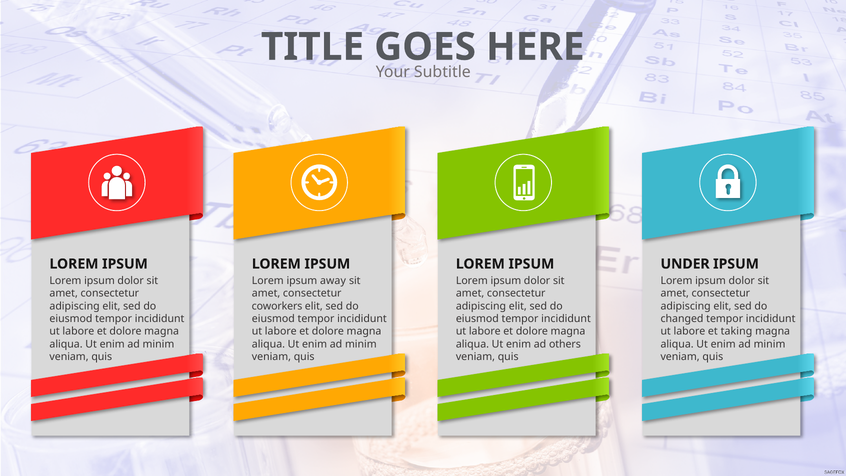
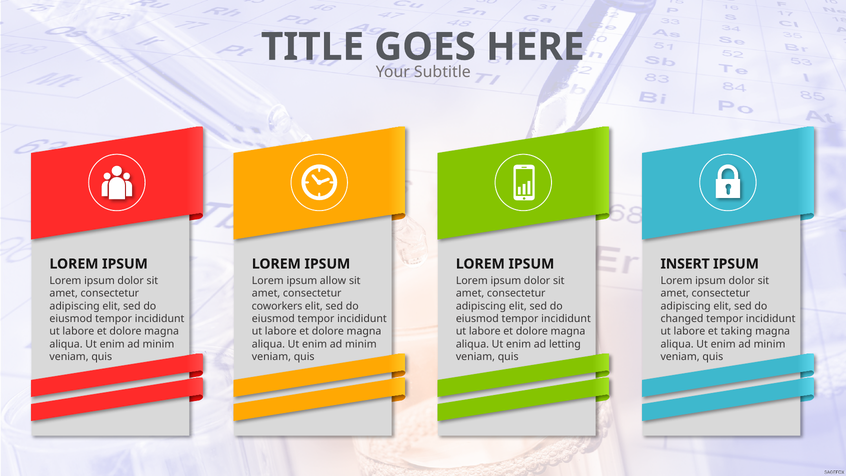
UNDER: UNDER -> INSERT (685, 264)
away: away -> allow (333, 281)
others: others -> letting (565, 344)
